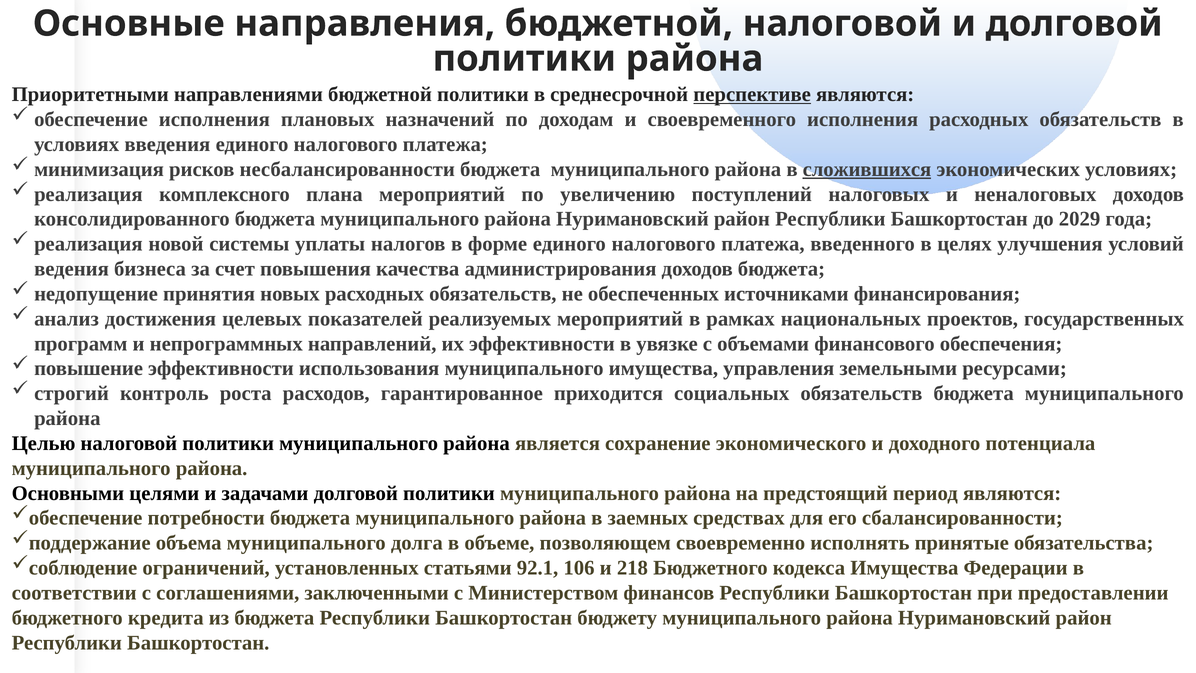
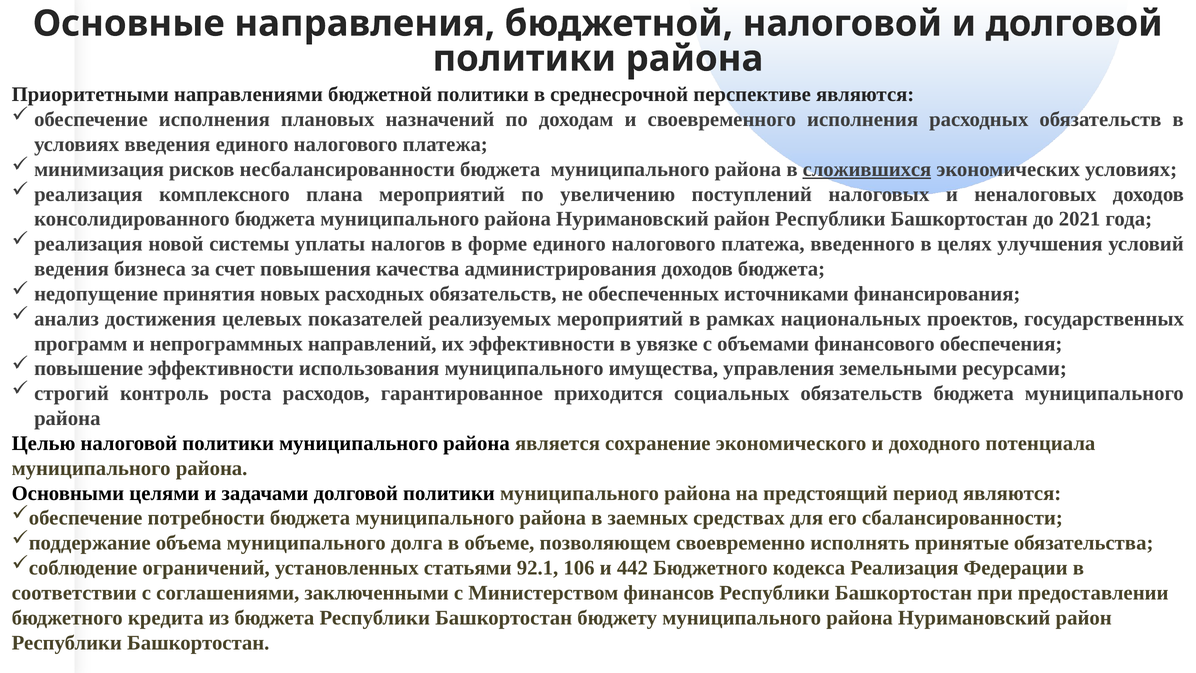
перспективе underline: present -> none (752, 94)
2029: 2029 -> 2021 (1080, 219)
218: 218 -> 442 (632, 568)
кодекса Имущества: Имущества -> Реализация (904, 568)
